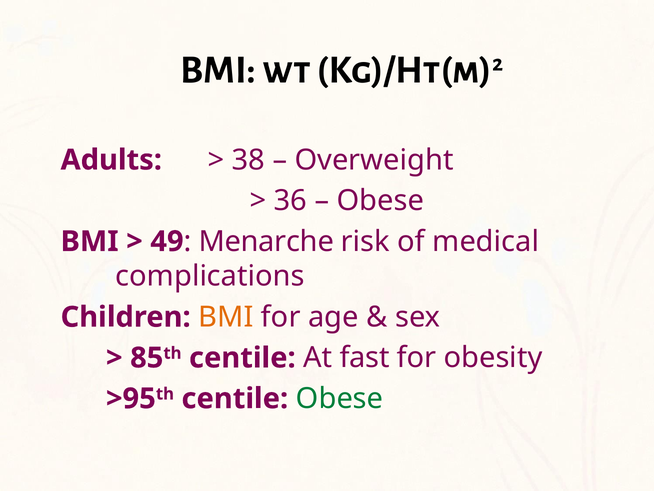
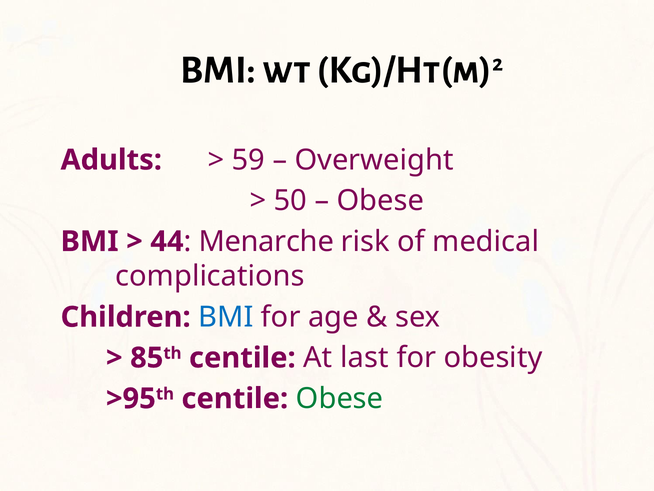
38: 38 -> 59 (248, 160)
36: 36 -> 50 (291, 201)
49: 49 -> 44 (167, 241)
BMI colour: orange -> blue (226, 317)
fast: fast -> last (364, 358)
